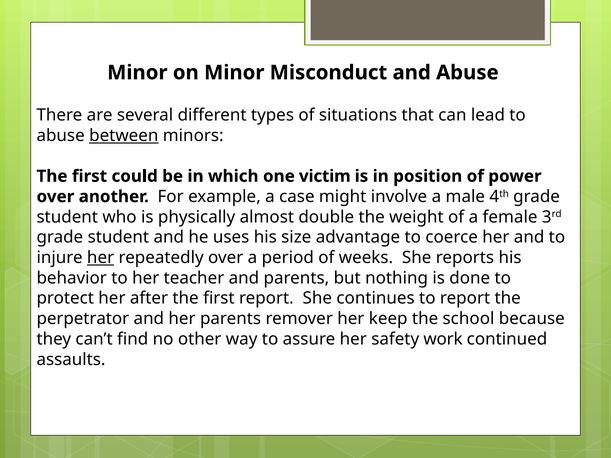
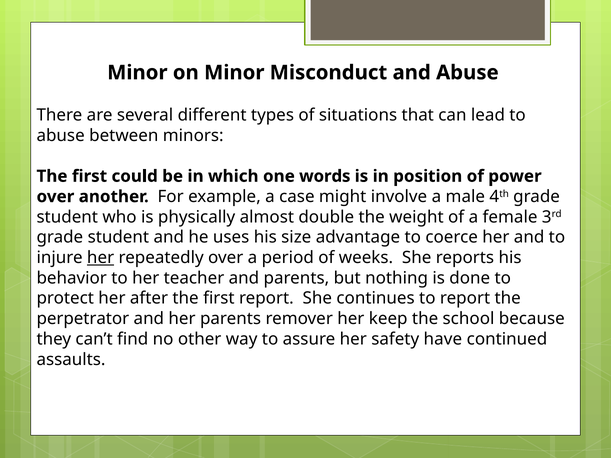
between underline: present -> none (124, 136)
victim: victim -> words (325, 176)
work: work -> have (443, 339)
